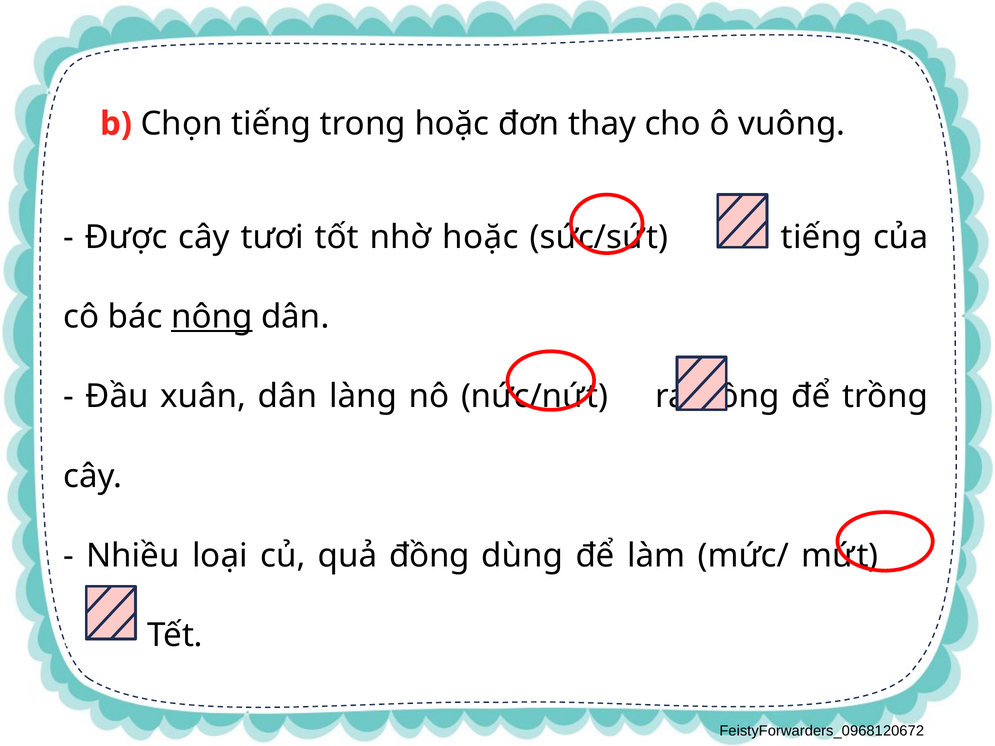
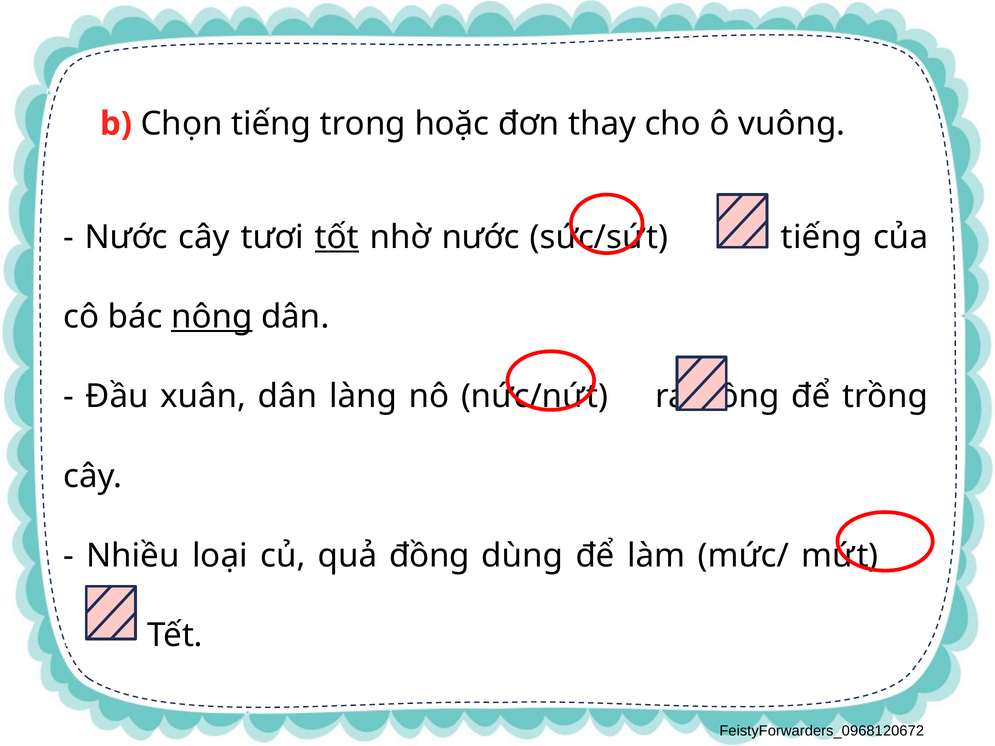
Được: Được -> Nước (126, 237)
tốt underline: none -> present (337, 237)
nhờ hoặc: hoặc -> nước (481, 237)
